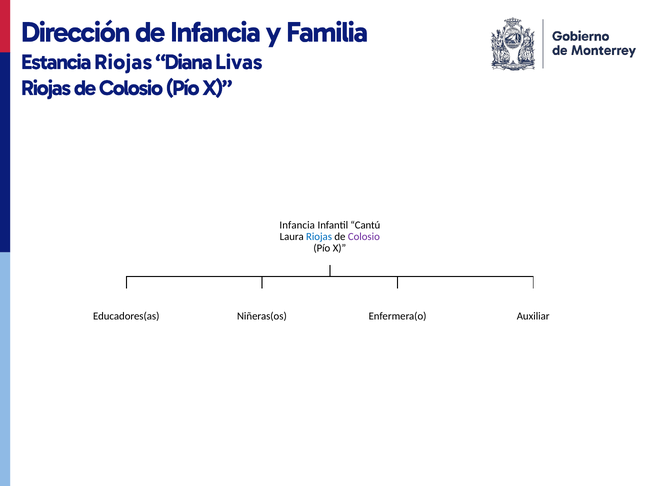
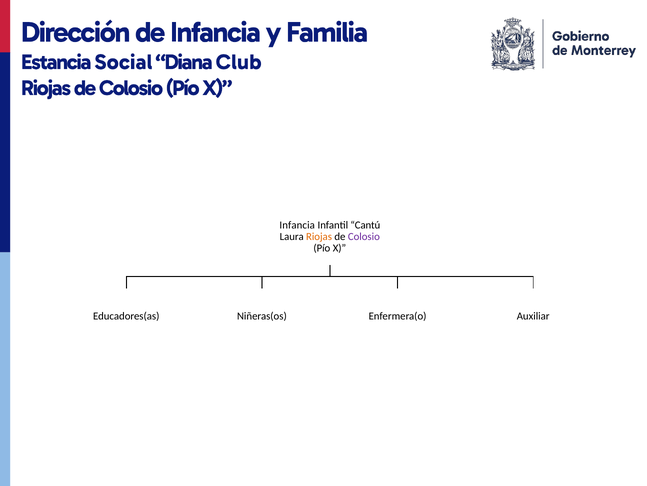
Estancia Riojas: Riojas -> Social (123, 62)
Livas: Livas -> Club (239, 62)
Riojas colour: blue -> orange (319, 236)
